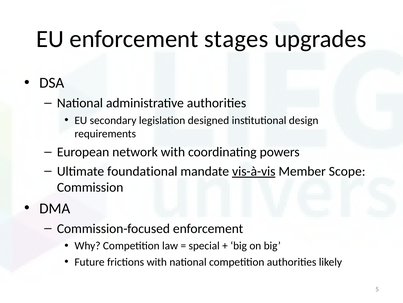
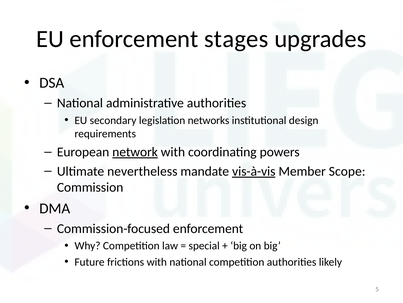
designed: designed -> networks (209, 120)
network underline: none -> present (135, 152)
foundational: foundational -> nevertheless (142, 171)
